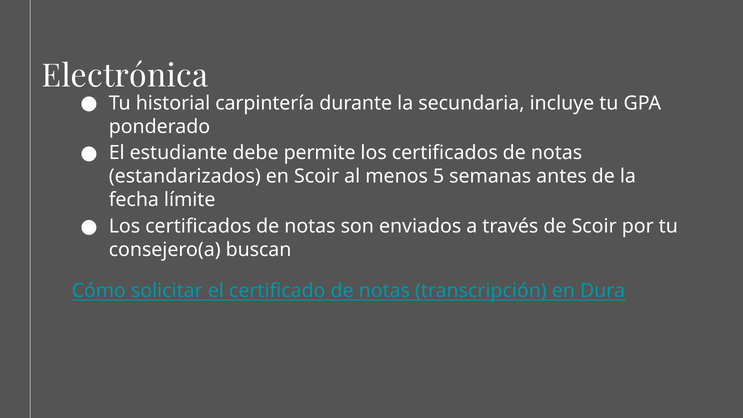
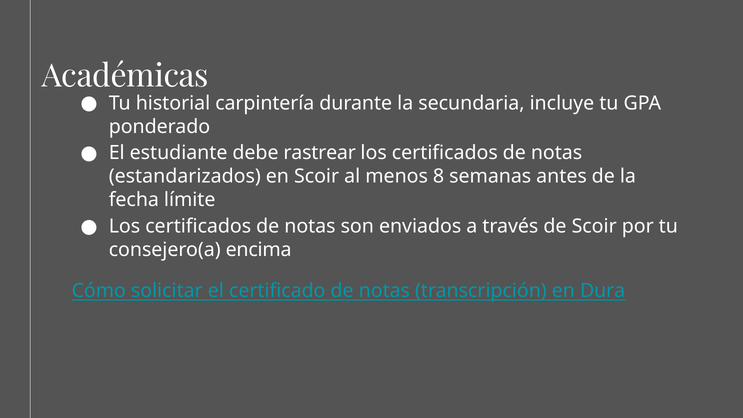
Electrónica: Electrónica -> Académicas (125, 76)
permite: permite -> rastrear (320, 153)
5: 5 -> 8 (439, 176)
buscan: buscan -> encima (259, 250)
